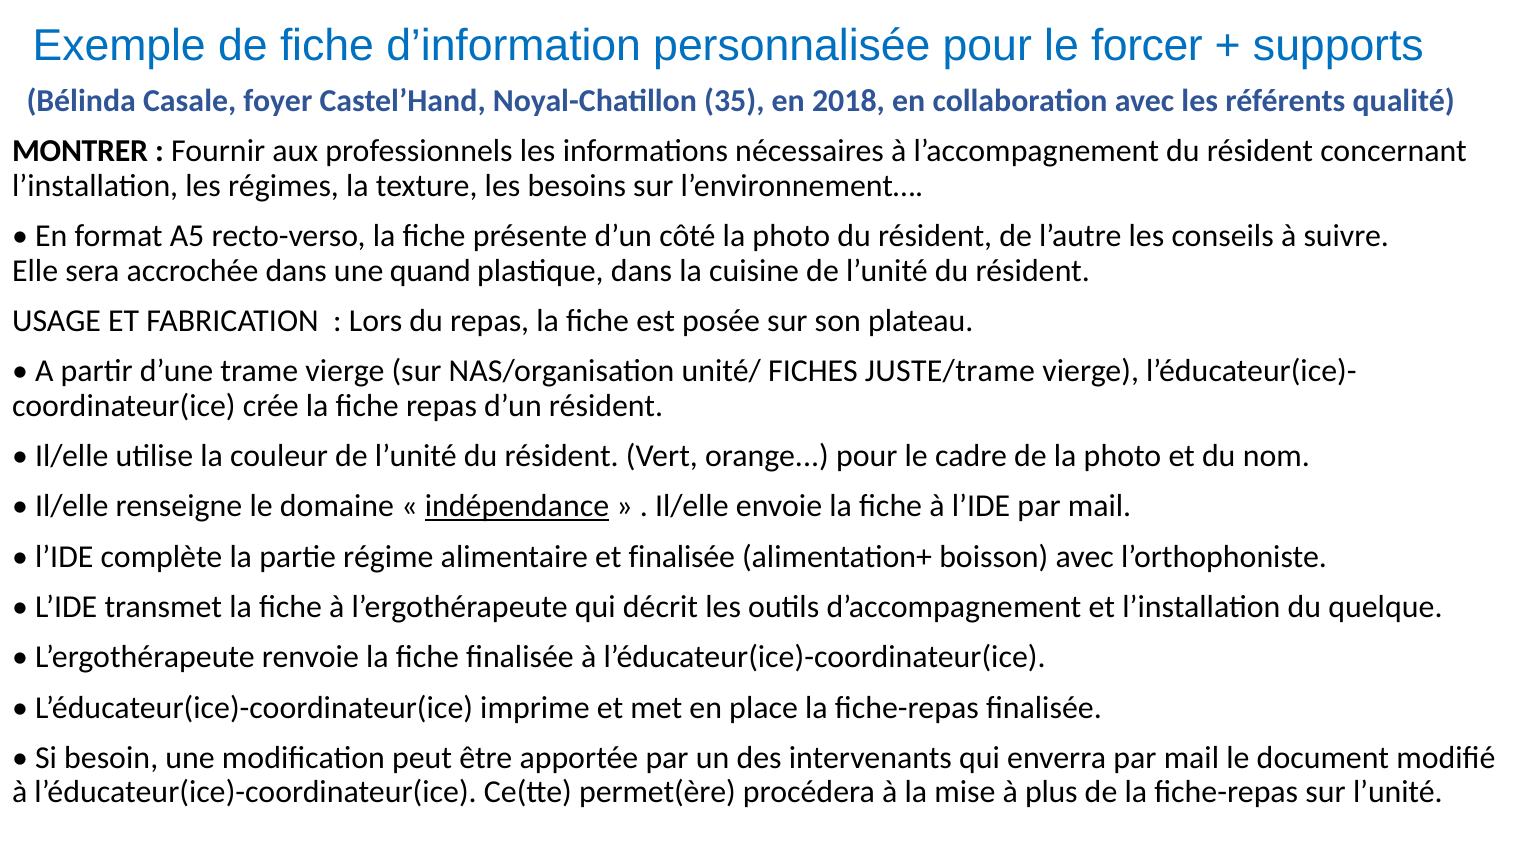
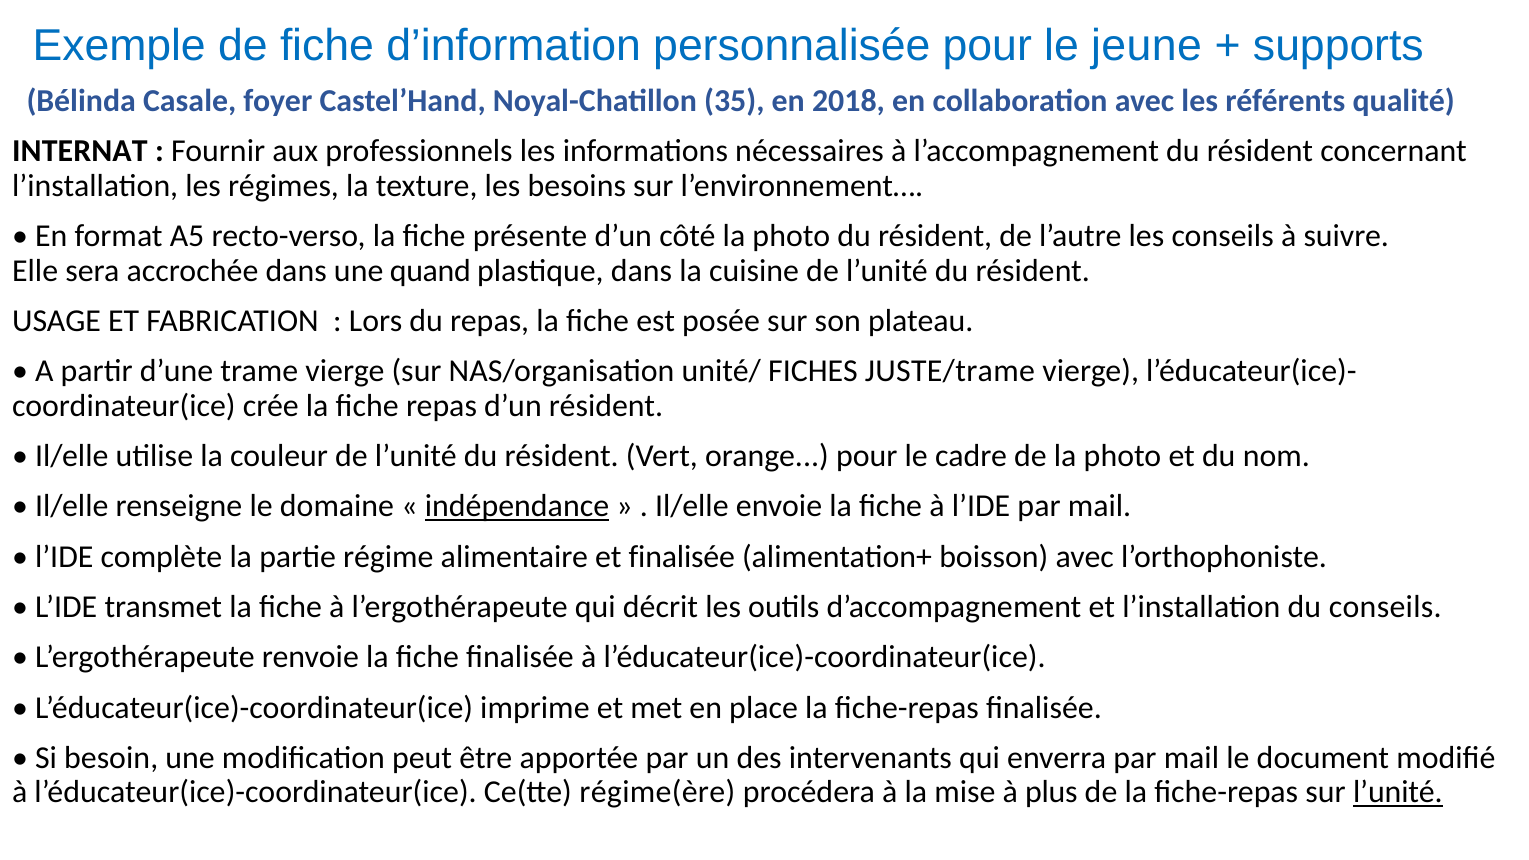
forcer: forcer -> jeune (1146, 46)
MONTRER: MONTRER -> INTERNAT (80, 151)
du quelque: quelque -> conseils (1385, 607)
permet(ère: permet(ère -> régime(ère (657, 792)
l’unité underline: none -> present (1398, 792)
